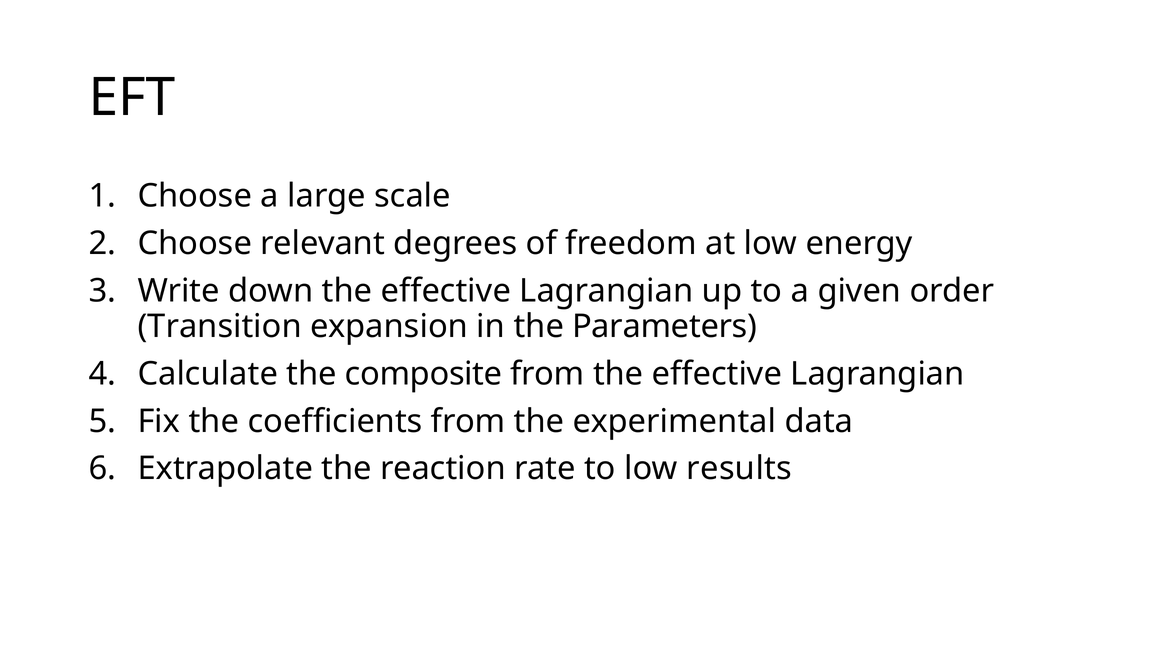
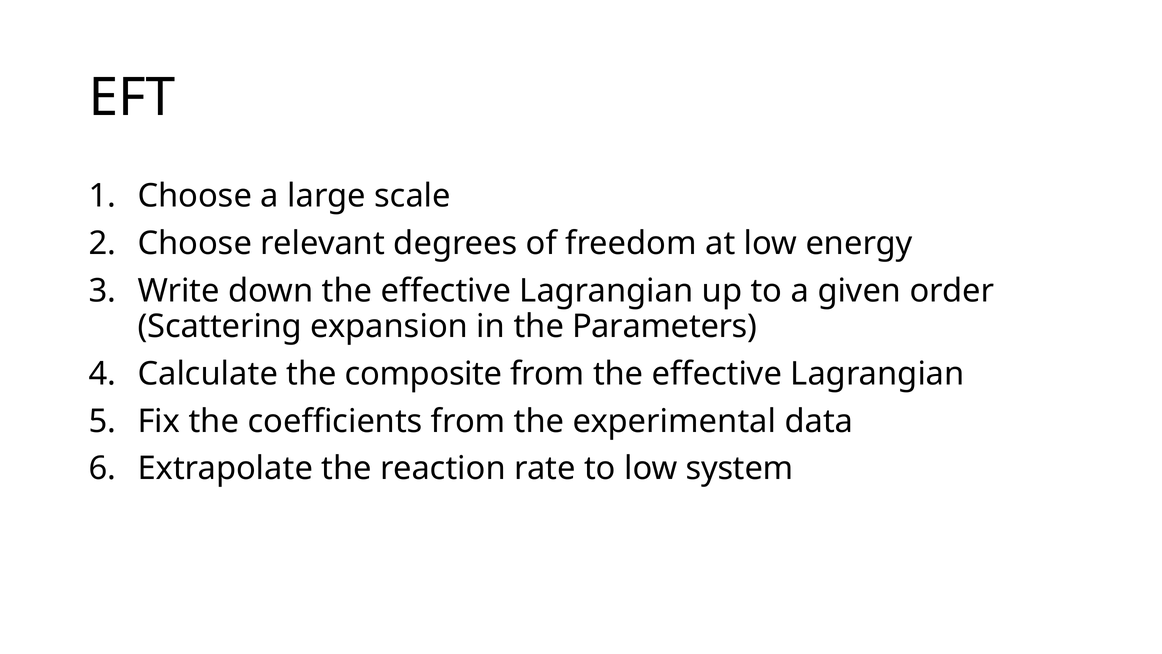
Transition: Transition -> Scattering (220, 326)
results: results -> system (740, 468)
